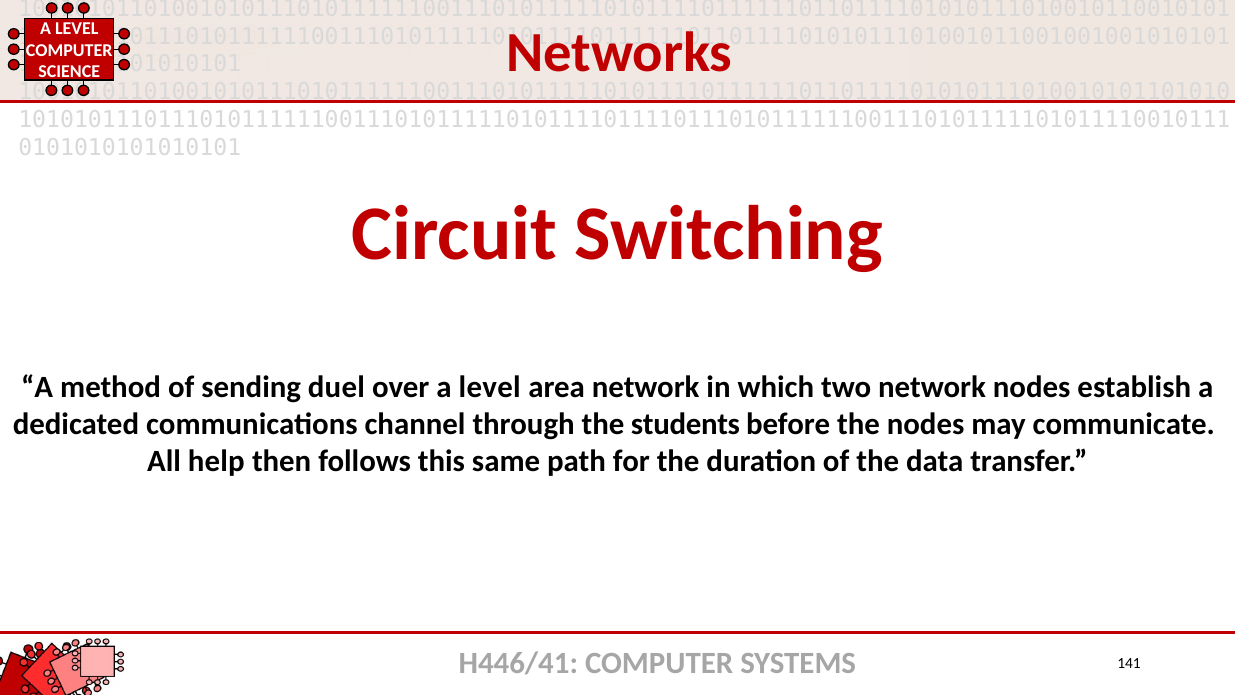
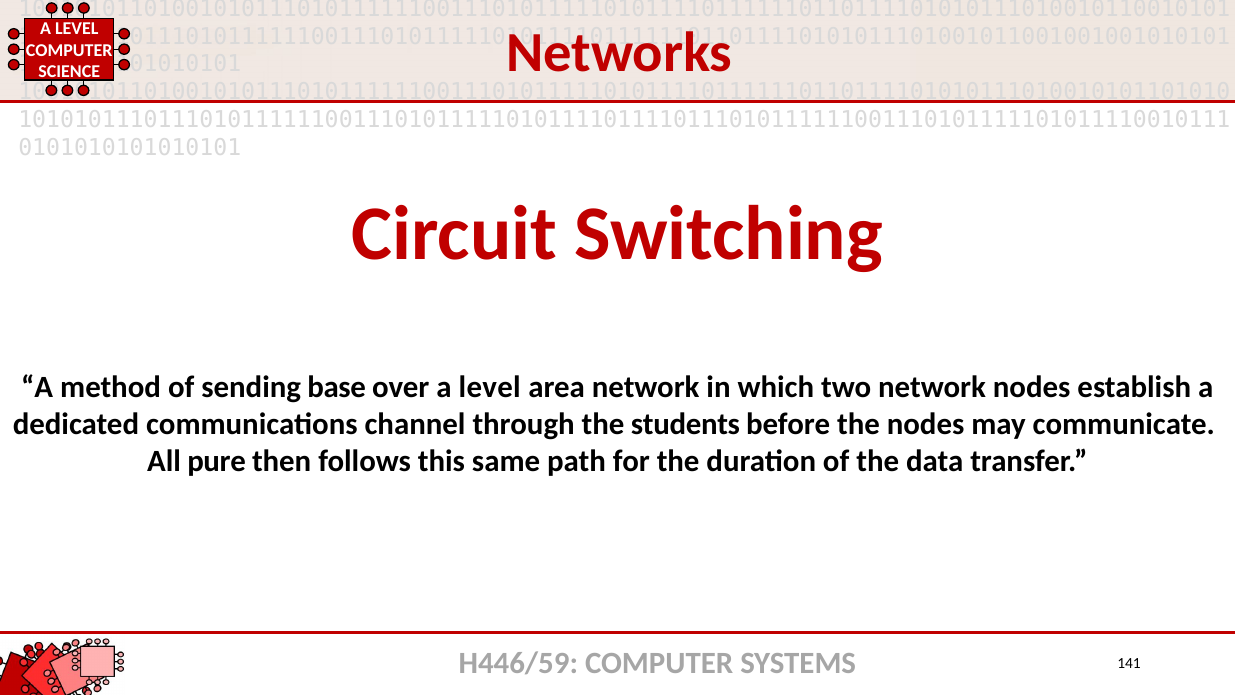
duel: duel -> base (337, 387)
help: help -> pure (217, 461)
H446/41: H446/41 -> H446/59 (518, 663)
